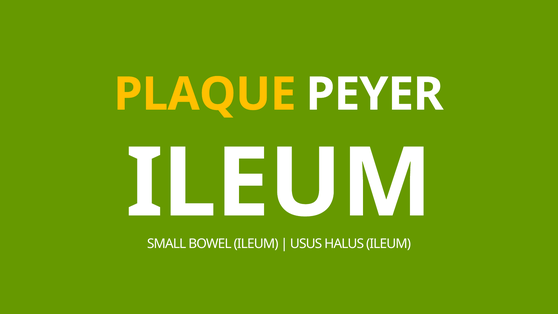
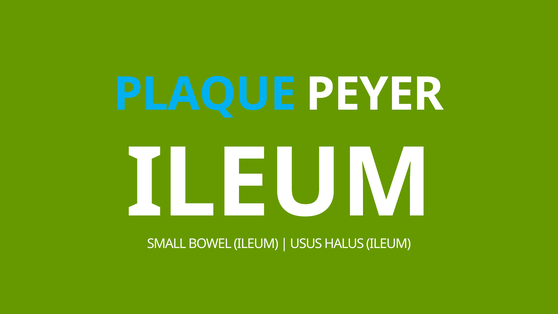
PLAQUE colour: yellow -> light blue (205, 94)
